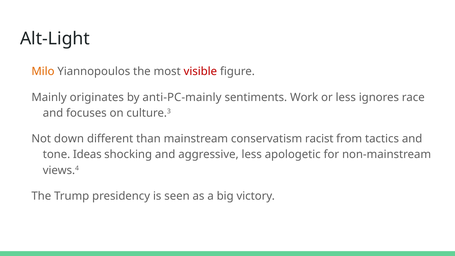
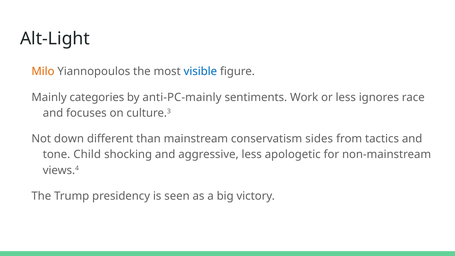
visible colour: red -> blue (200, 72)
originates: originates -> categories (97, 97)
racist: racist -> sides (319, 139)
Ideas: Ideas -> Child (87, 155)
